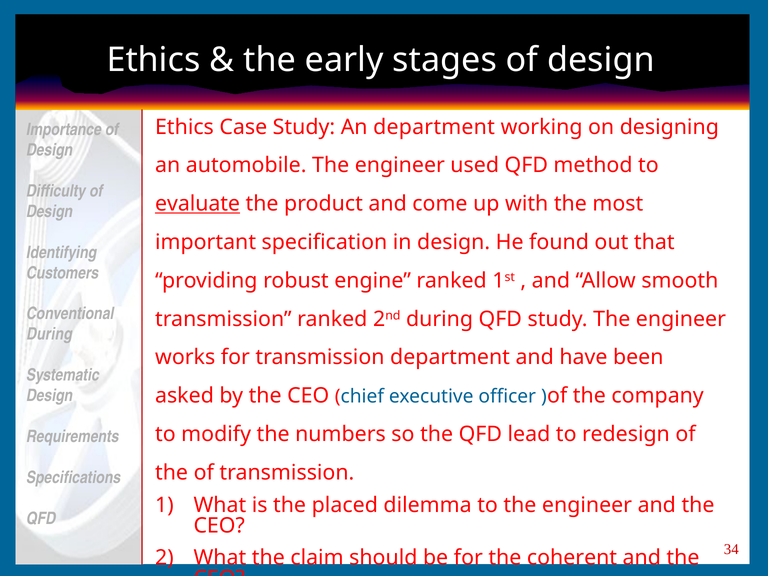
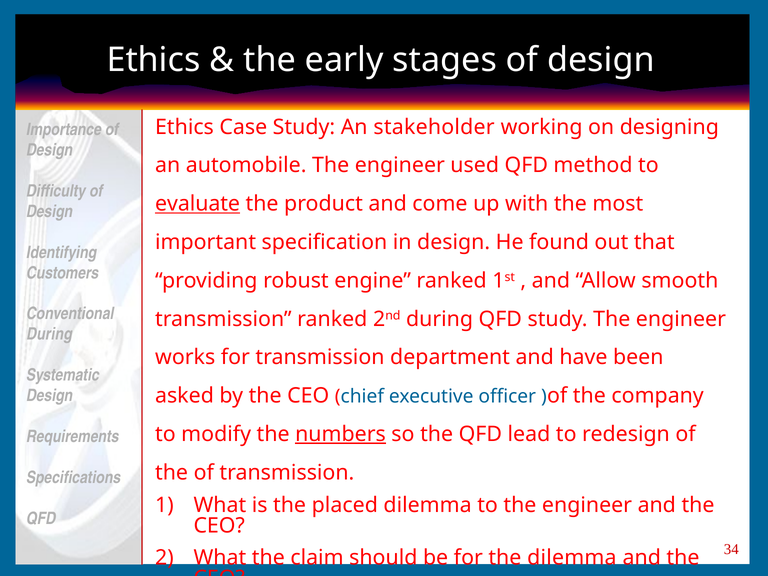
An department: department -> stakeholder (434, 127)
numbers underline: none -> present (340, 434)
the coherent: coherent -> dilemma (572, 558)
